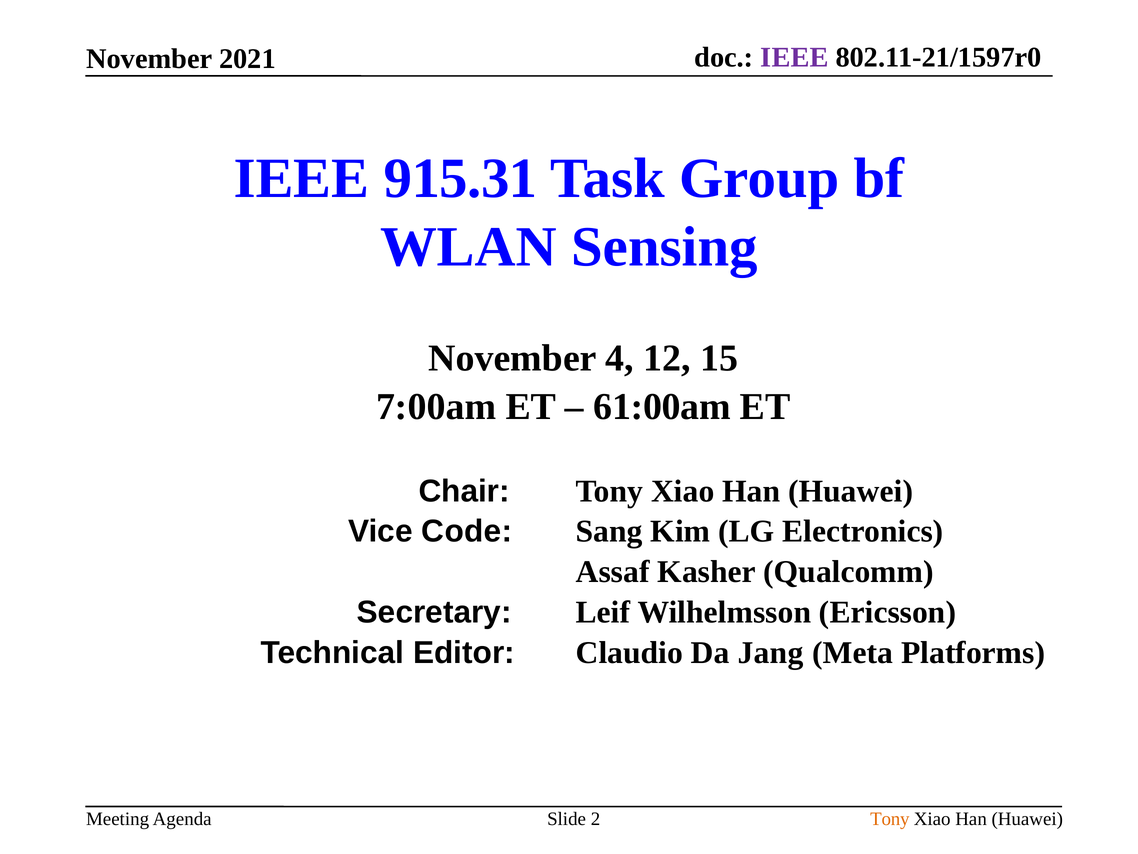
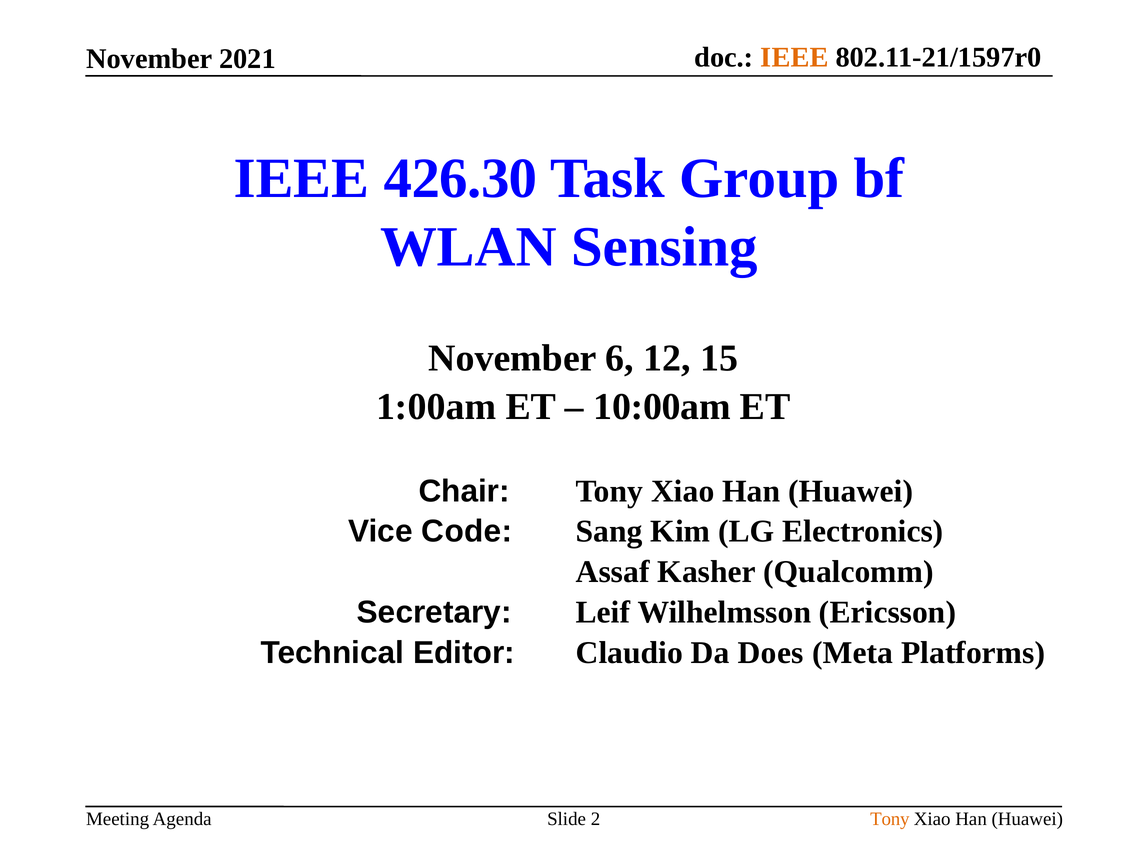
IEEE colour: purple -> orange (794, 57)
915.31: 915.31 -> 426.30 (461, 178)
4: 4 -> 6 (620, 358)
7:00am: 7:00am -> 1:00am (436, 406)
61:00am: 61:00am -> 10:00am (662, 406)
Jang: Jang -> Does (771, 653)
